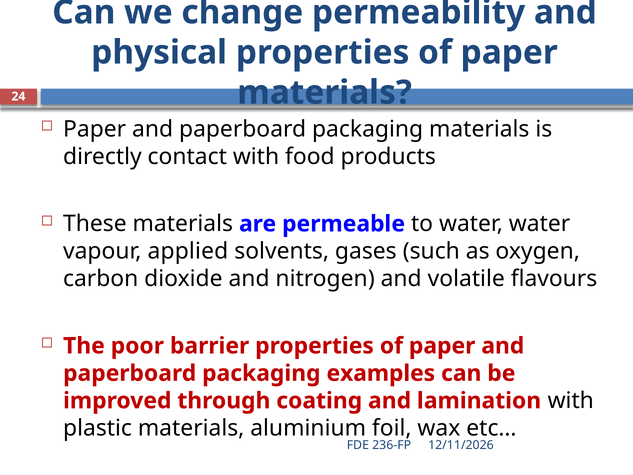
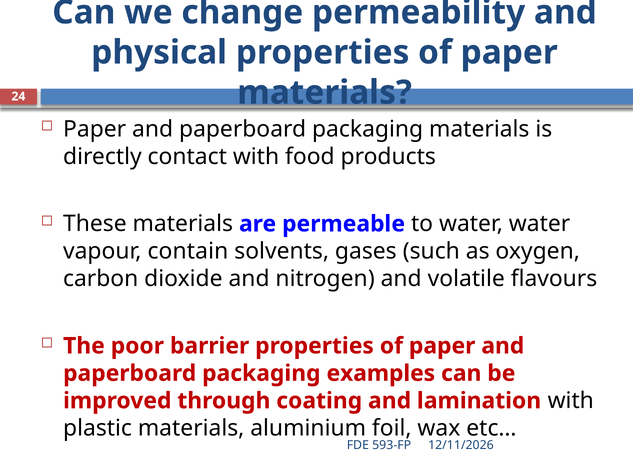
applied: applied -> contain (188, 251)
236-FP: 236-FP -> 593-FP (392, 445)
